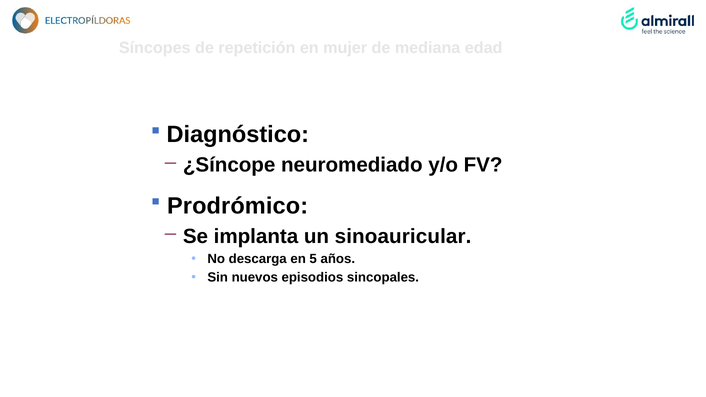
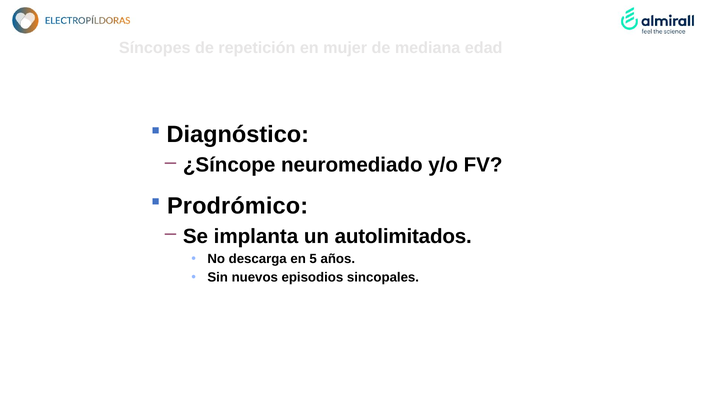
sinoauricular: sinoauricular -> autolimitados (403, 236)
